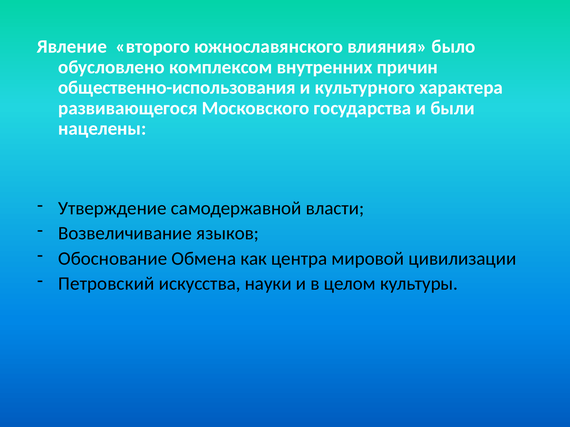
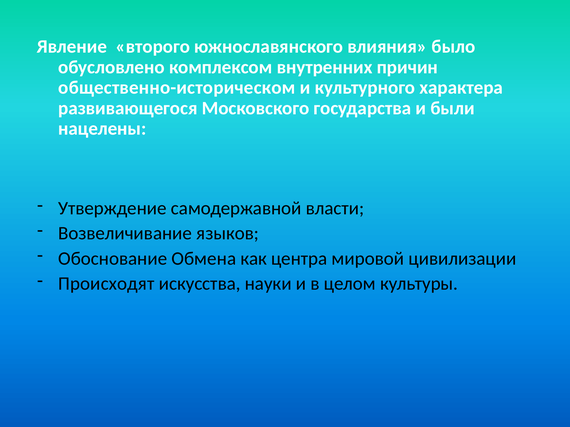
общественно-использования: общественно-использования -> общественно-историческом (177, 88)
Петровский: Петровский -> Происходят (106, 284)
